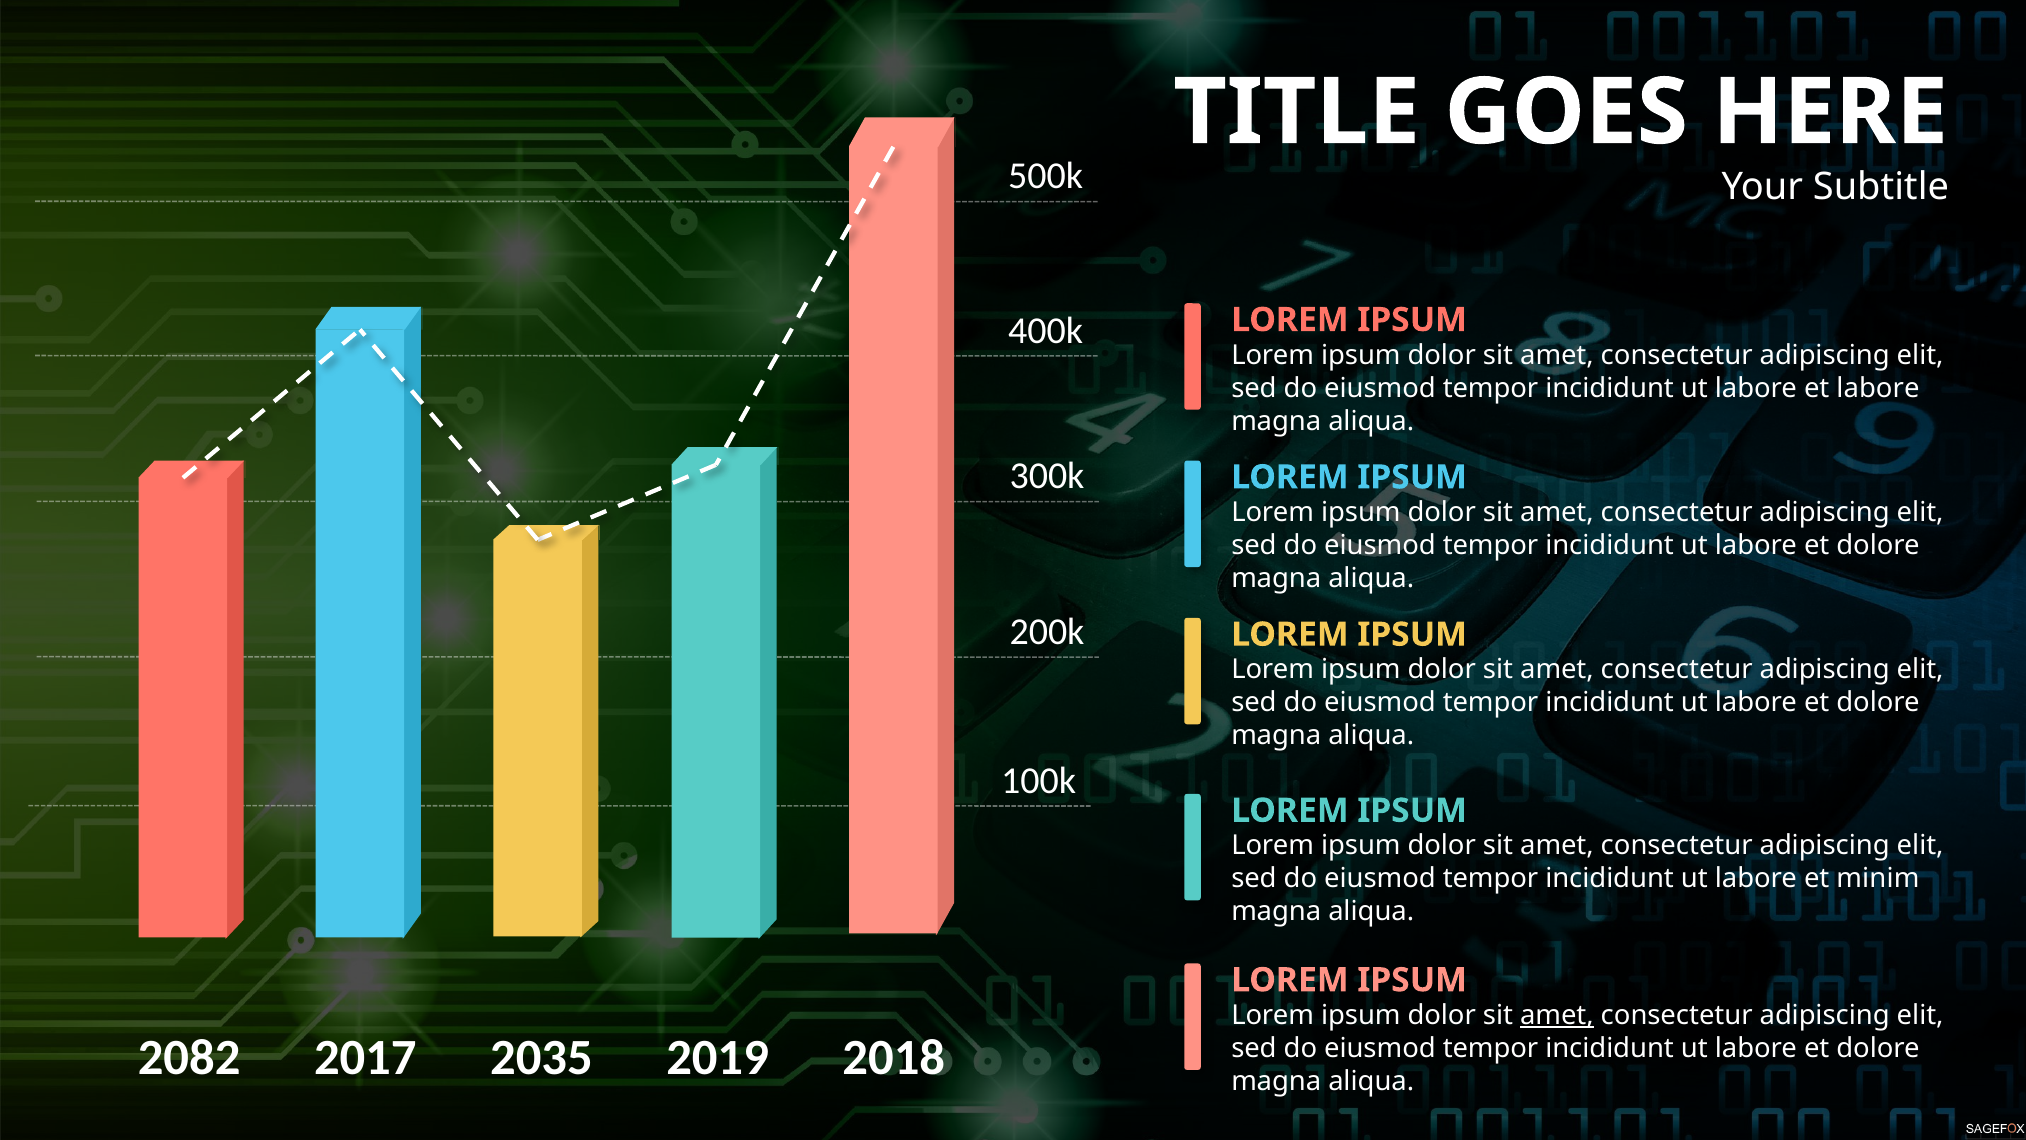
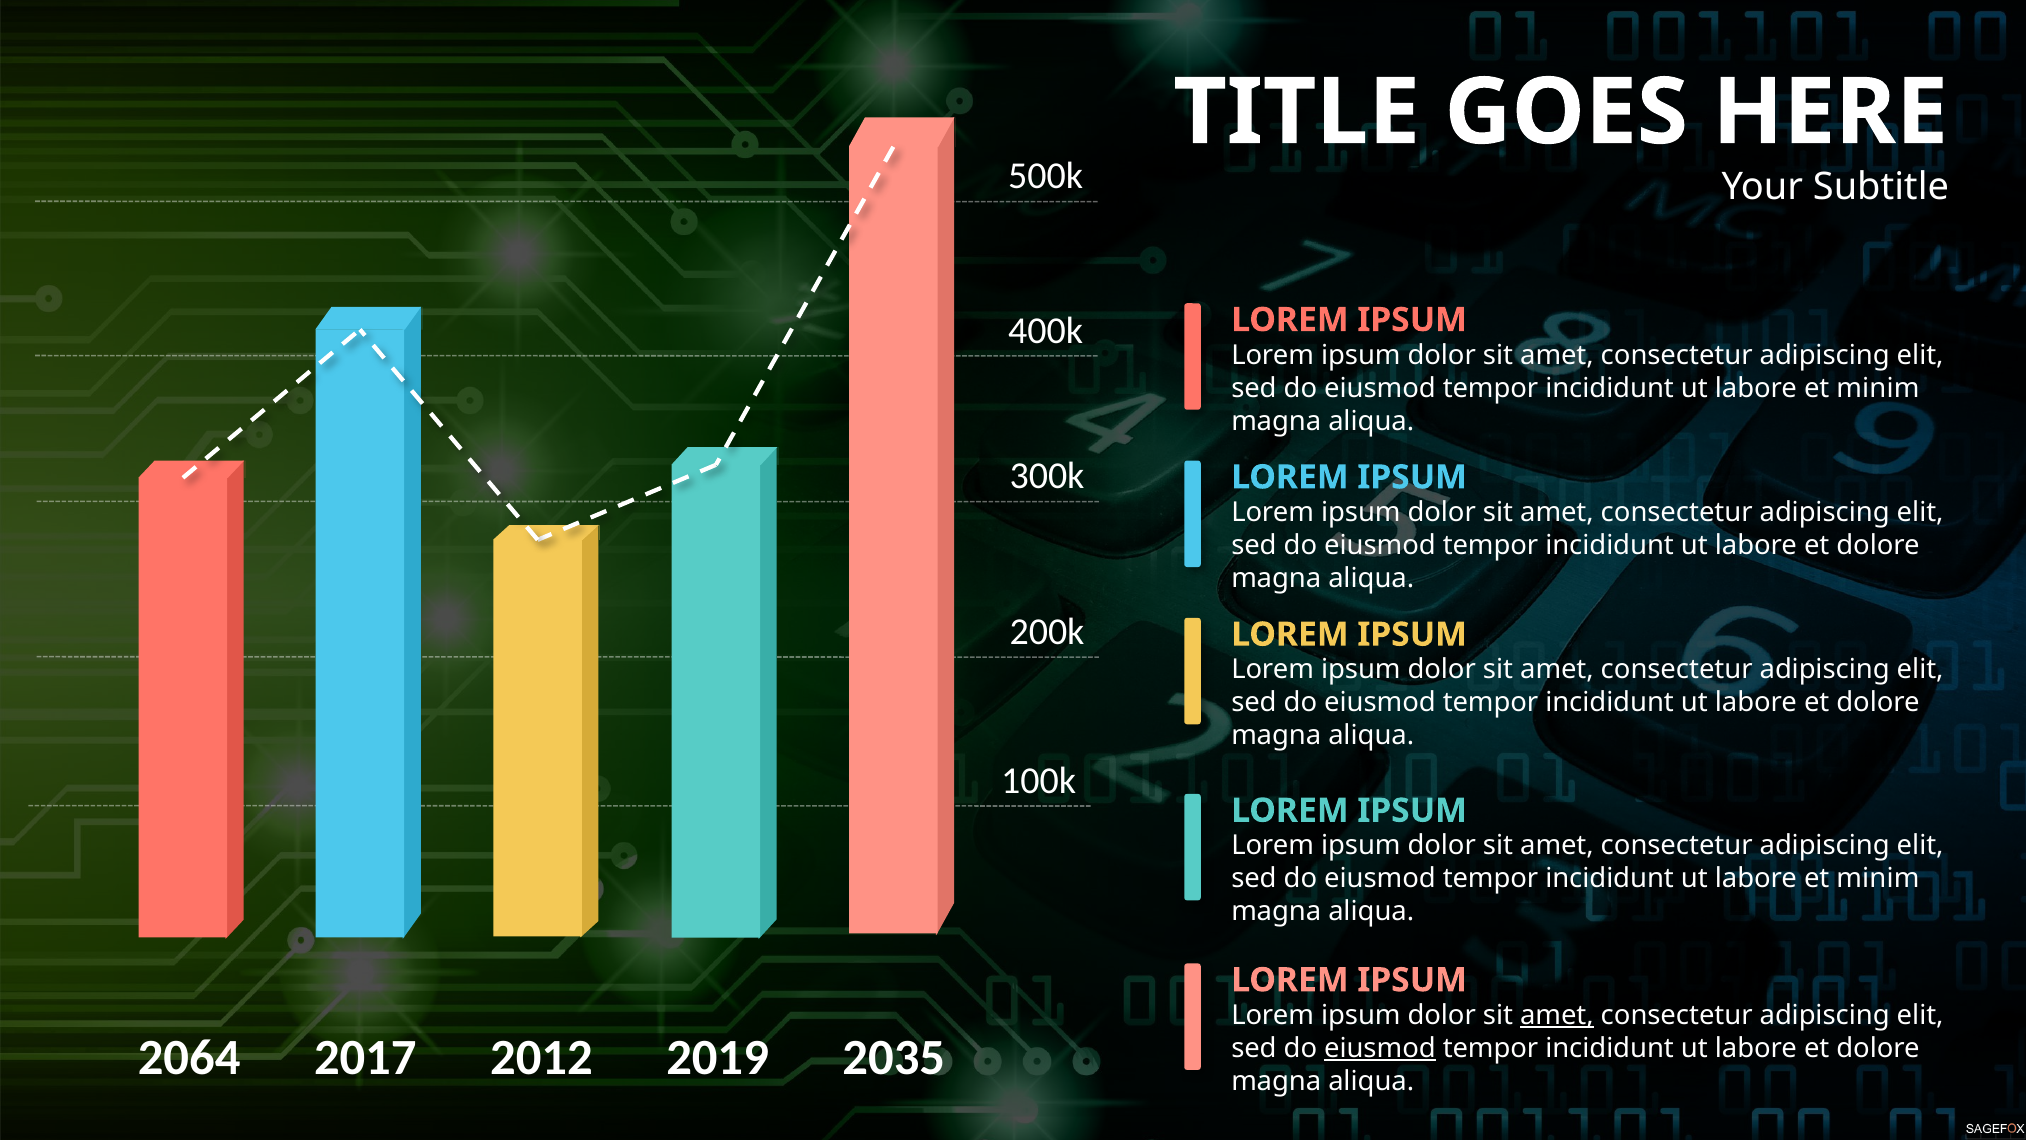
labore: labore -> minim (1878, 388)
2082: 2082 -> 2064 (189, 1057)
2035: 2035 -> 2012 (541, 1057)
2018: 2018 -> 2035 (894, 1057)
eiusmod underline: none -> present (1380, 1048)
